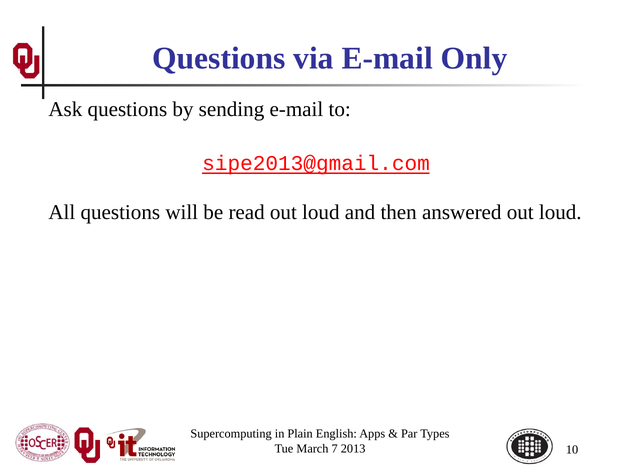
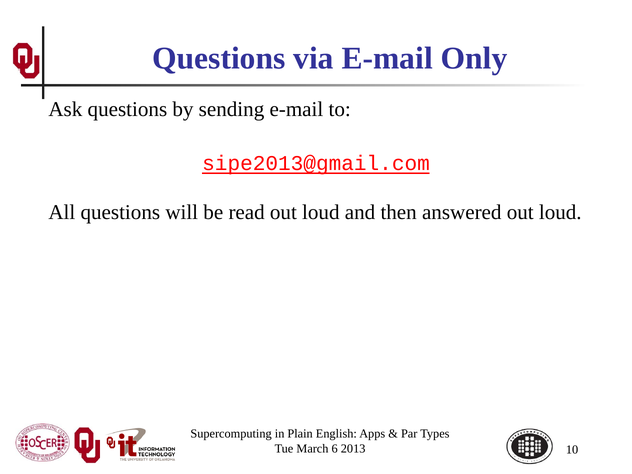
7: 7 -> 6 (335, 448)
